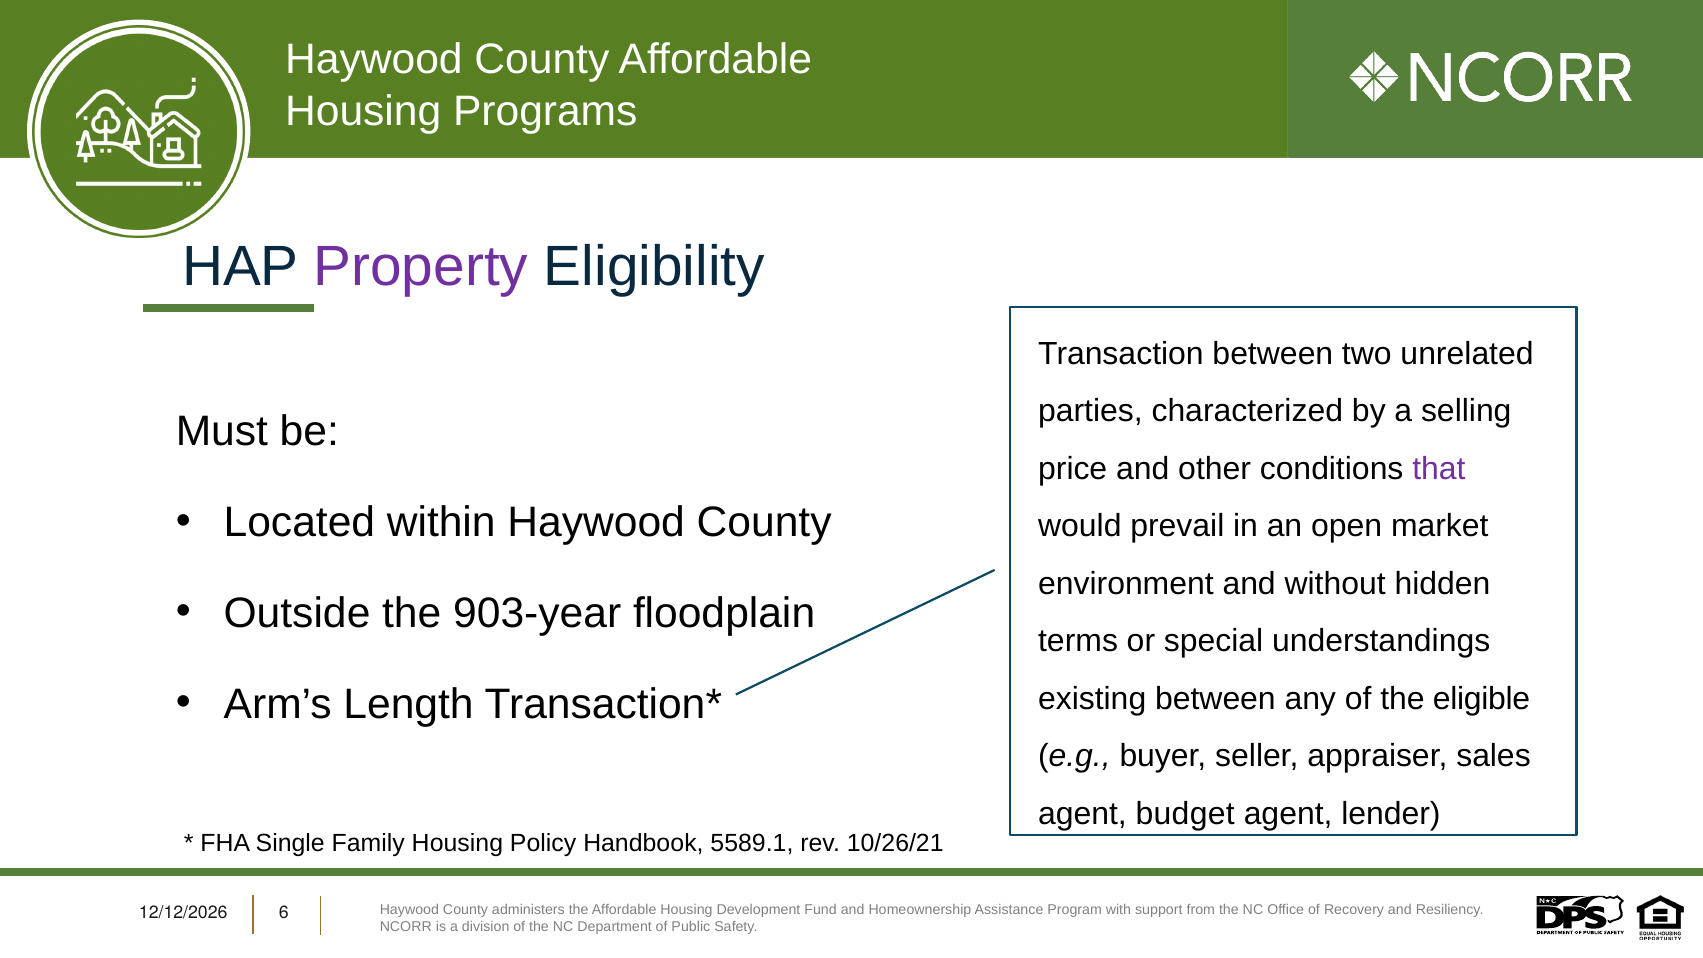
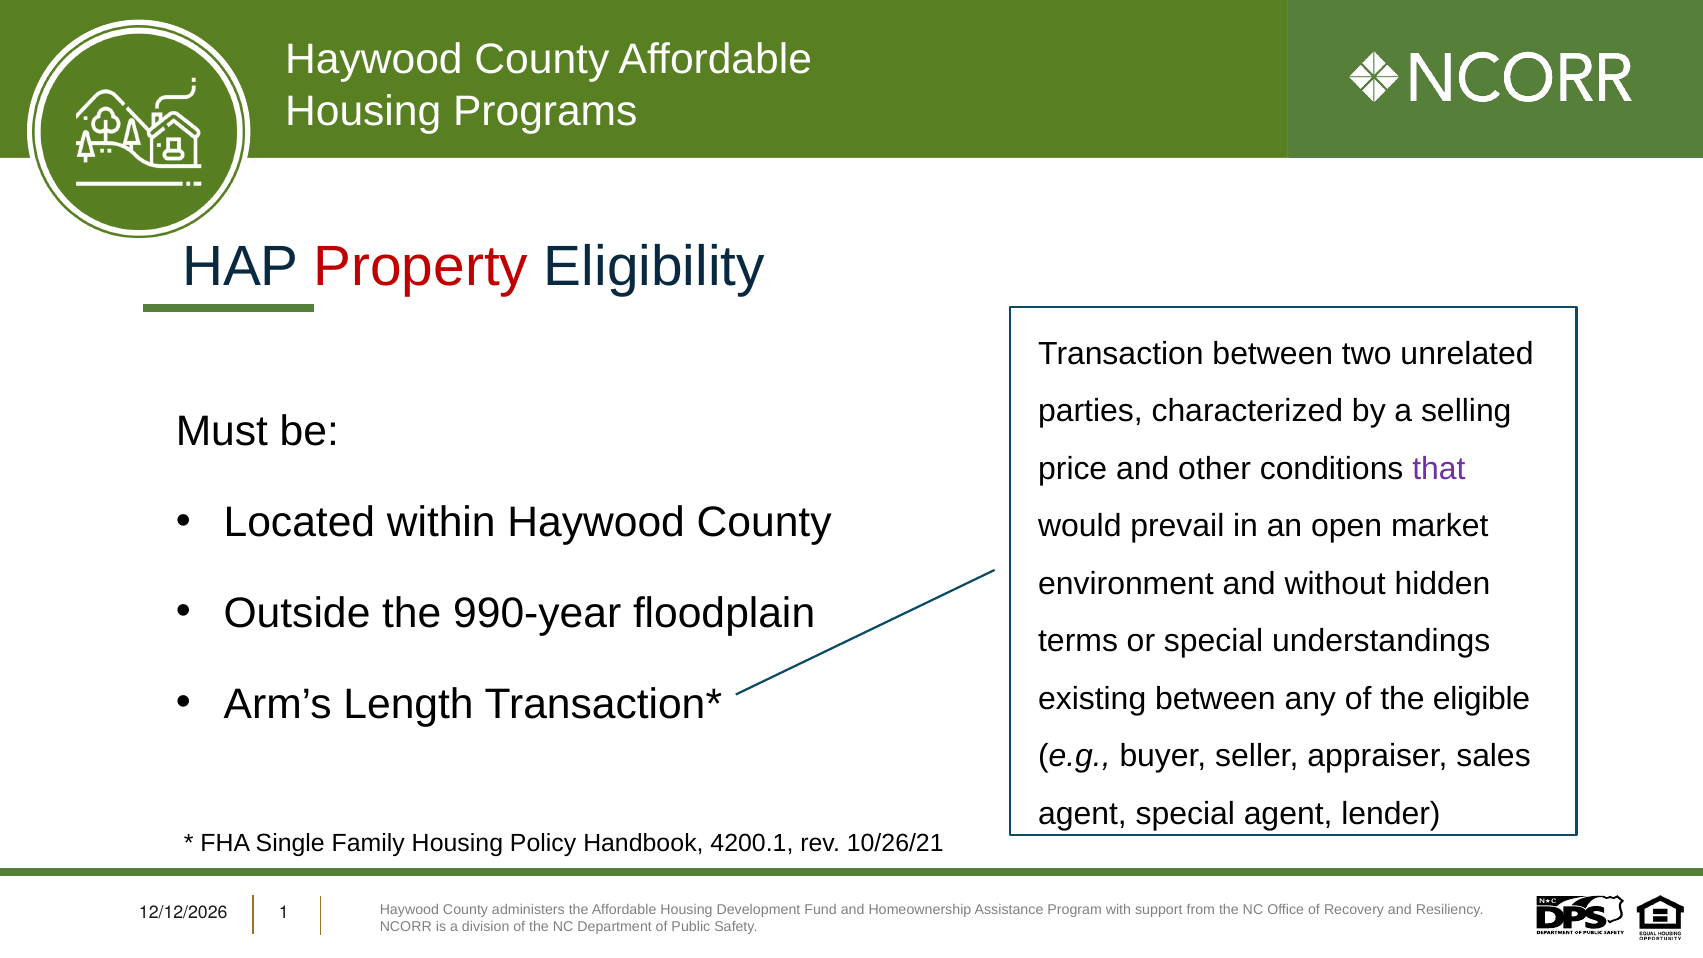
Property colour: purple -> red (421, 266)
903-year: 903-year -> 990-year (537, 613)
agent budget: budget -> special (1185, 814)
5589.1: 5589.1 -> 4200.1 (752, 843)
6: 6 -> 1 (284, 913)
